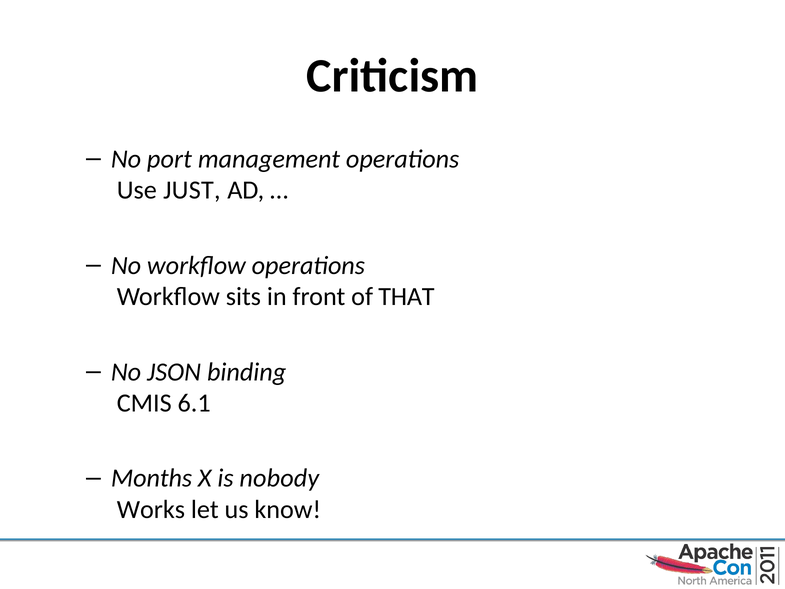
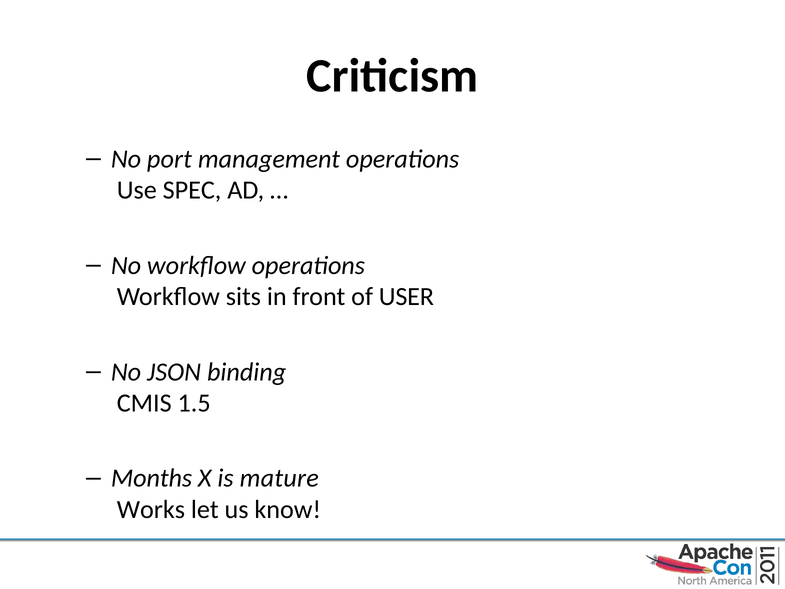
JUST: JUST -> SPEC (192, 190)
THAT: THAT -> USER (406, 297)
6.1: 6.1 -> 1.5 (194, 403)
nobody: nobody -> mature (279, 478)
